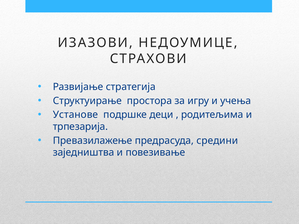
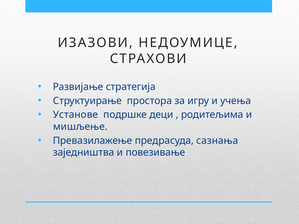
трпезарија: трпезарија -> мишљење (80, 127)
средини: средини -> сазнања (217, 141)
